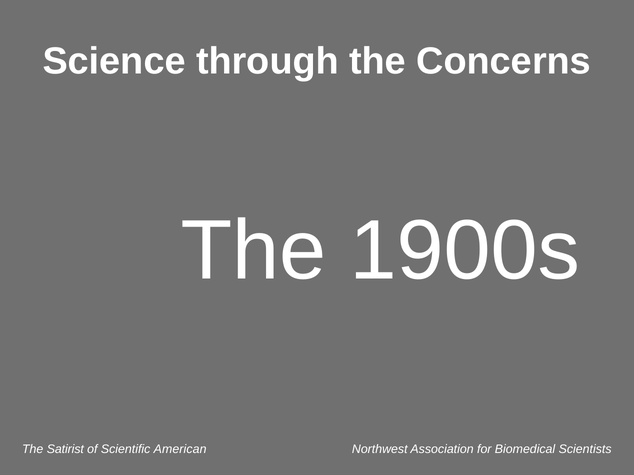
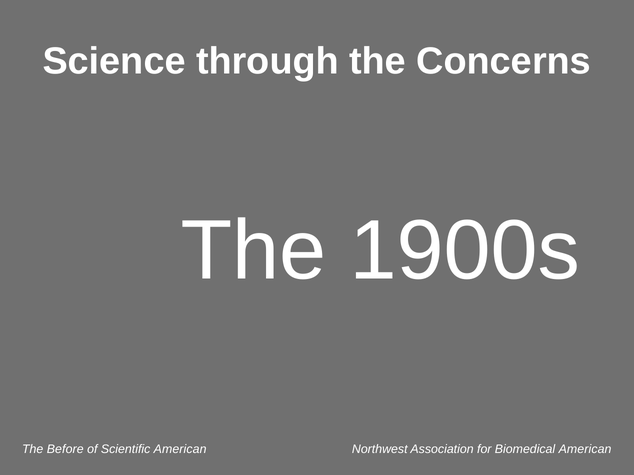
Satirist: Satirist -> Before (65, 450)
Biomedical Scientists: Scientists -> American (585, 450)
